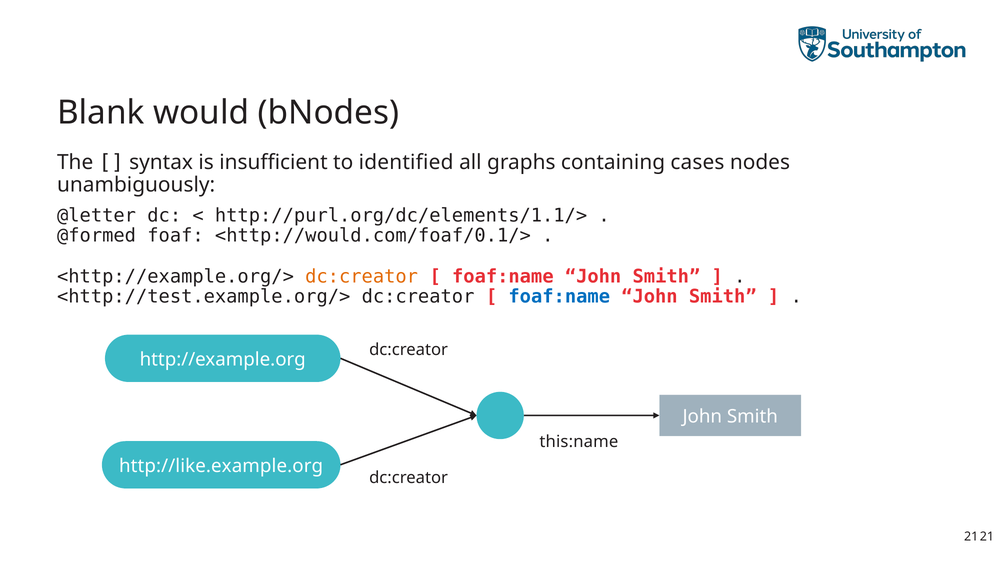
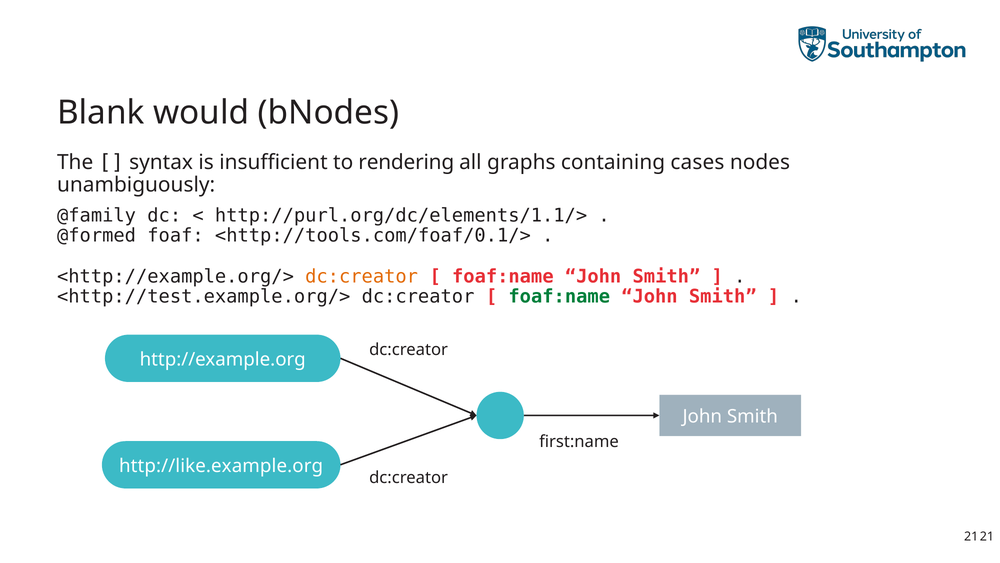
identified: identified -> rendering (406, 162)
@letter: @letter -> @family (97, 215)
<http://would.com/foaf/0.1/>: <http://would.com/foaf/0.1/> -> <http://tools.com/foaf/0.1/> (373, 236)
foaf:name colour: blue -> green (559, 296)
this:name: this:name -> first:name (579, 441)
